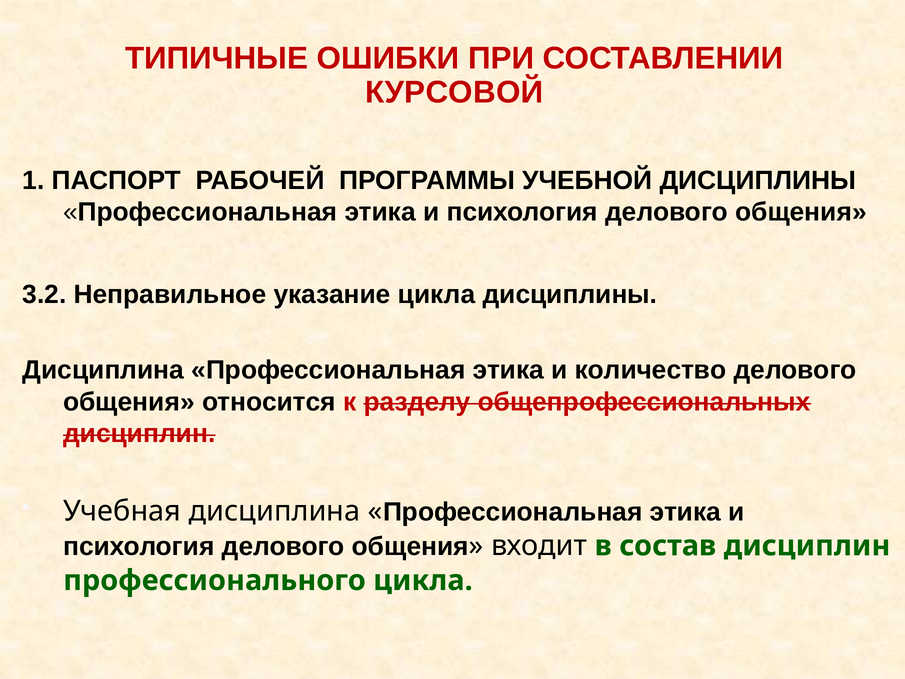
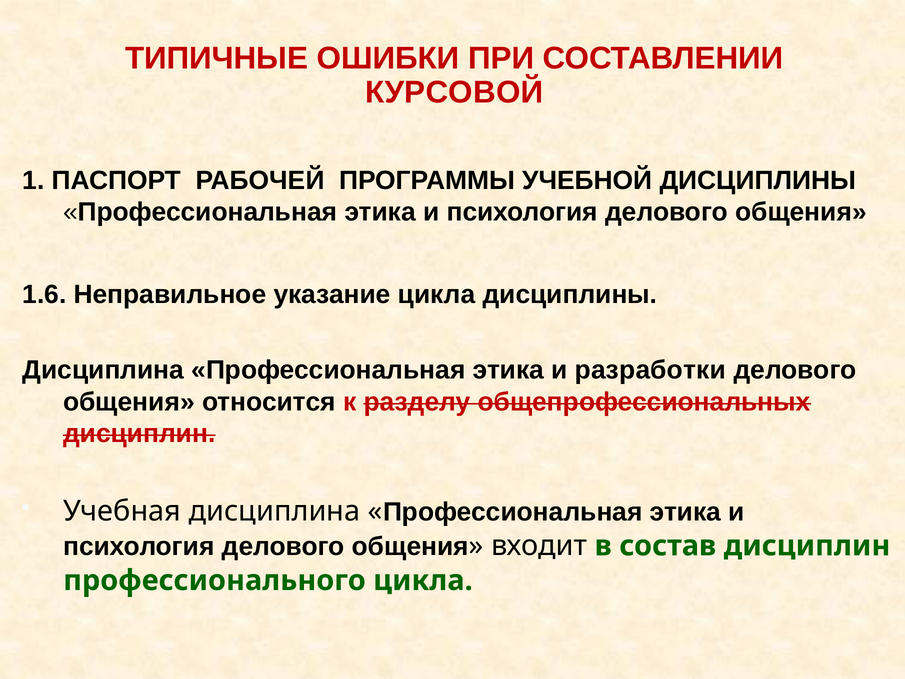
3.2: 3.2 -> 1.6 (44, 295)
количество: количество -> разработки (650, 370)
